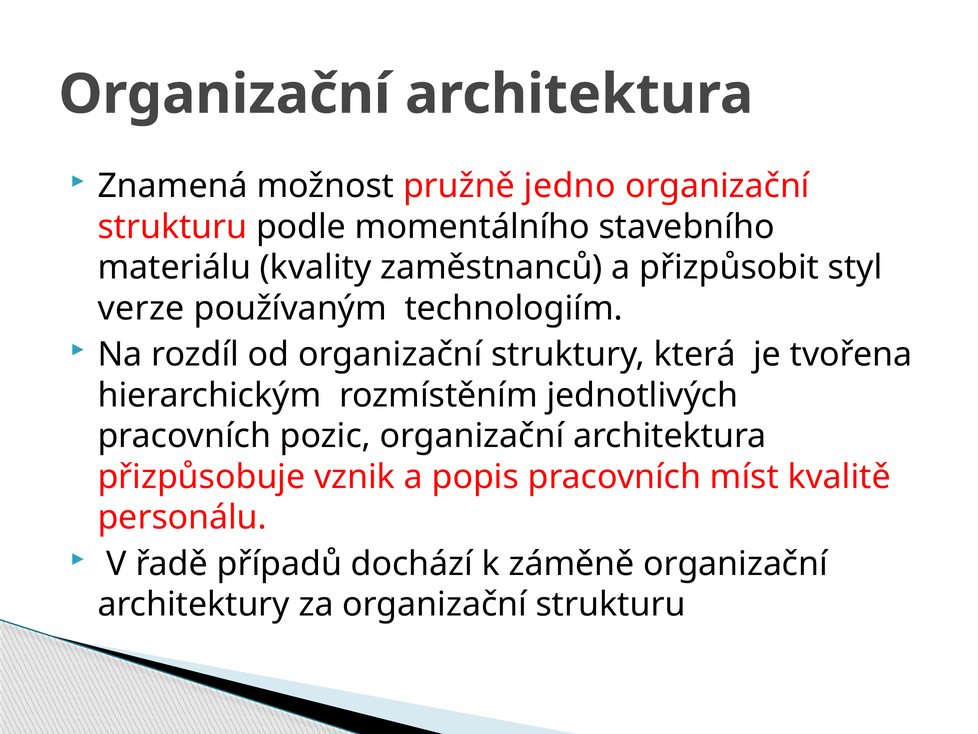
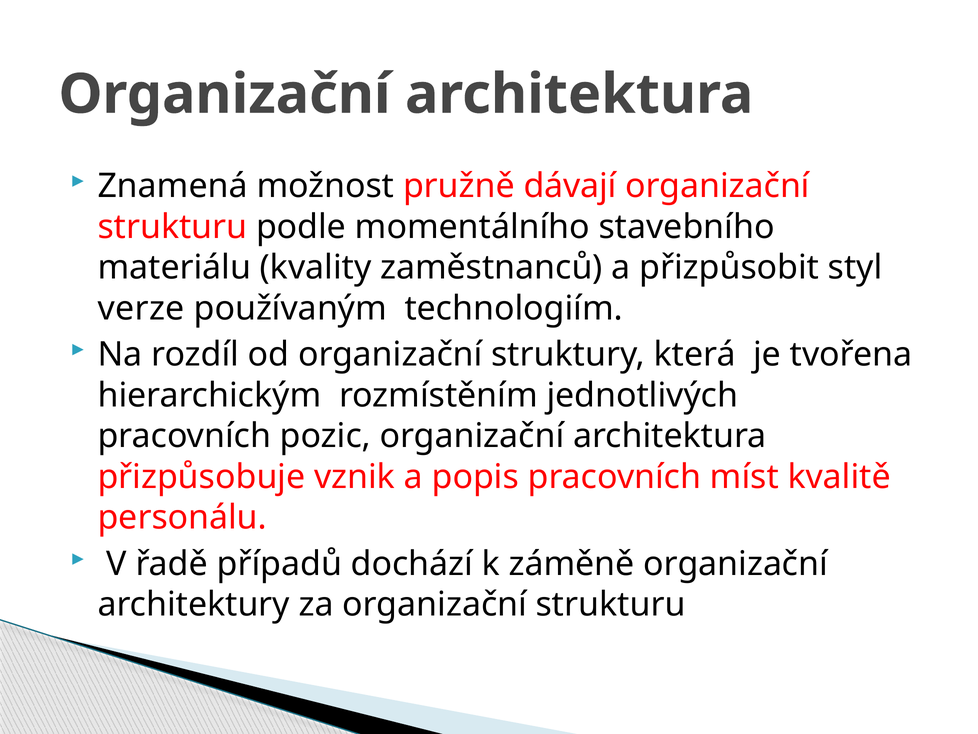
jedno: jedno -> dávají (570, 186)
